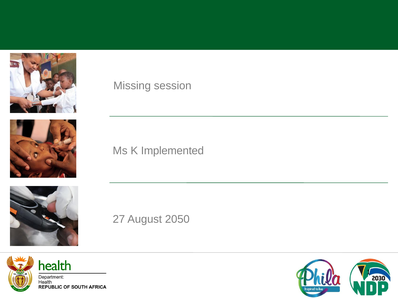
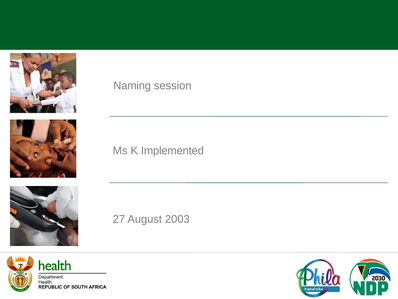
Missing: Missing -> Naming (132, 86)
2050: 2050 -> 2003 (177, 219)
